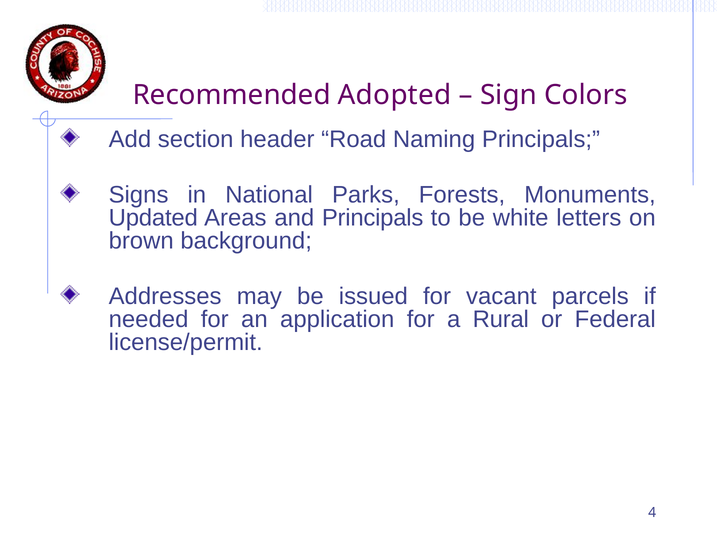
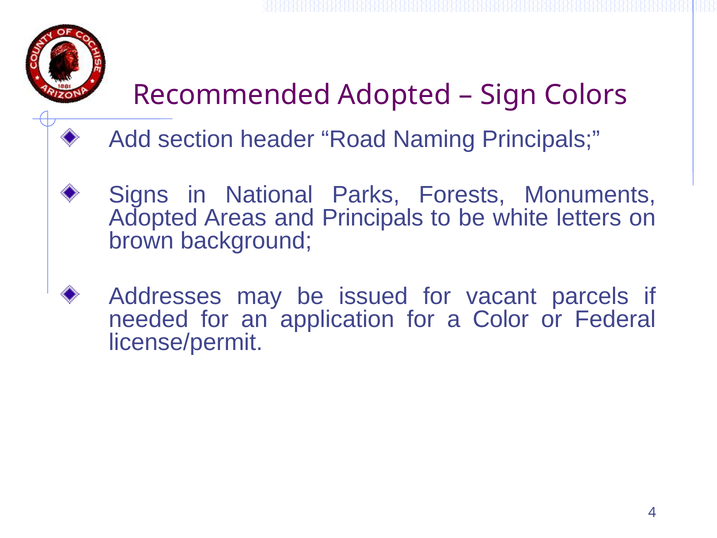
Updated: Updated -> Adopted (153, 218)
Rural: Rural -> Color (501, 319)
